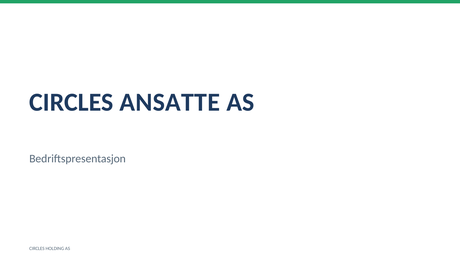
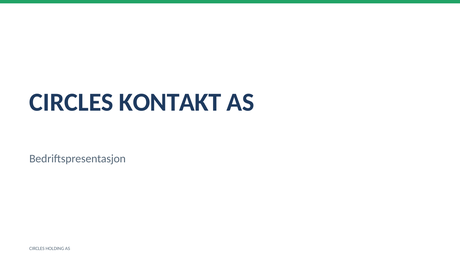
ANSATTE: ANSATTE -> KONTAKT (170, 102)
